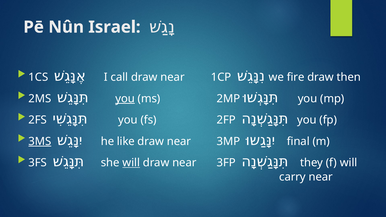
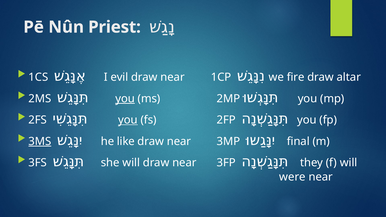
Israel: Israel -> Priest (115, 27)
call: call -> evil (119, 77)
then: then -> altar (349, 77)
you underline: none -> present (128, 120)
will underline: present -> none (131, 163)
carry: carry -> were (292, 177)
